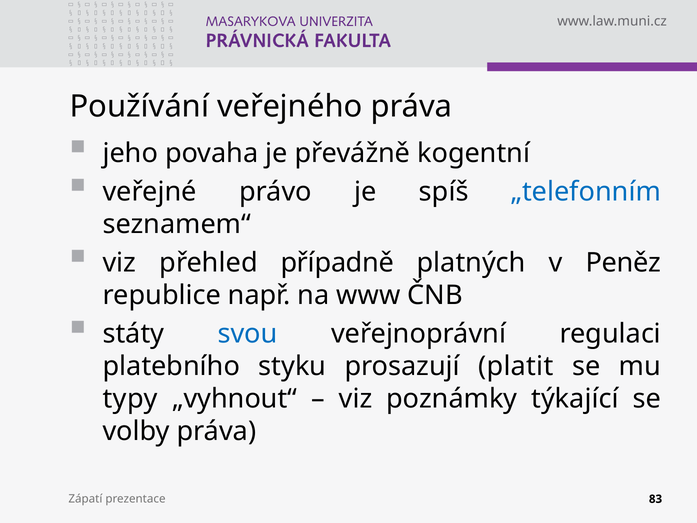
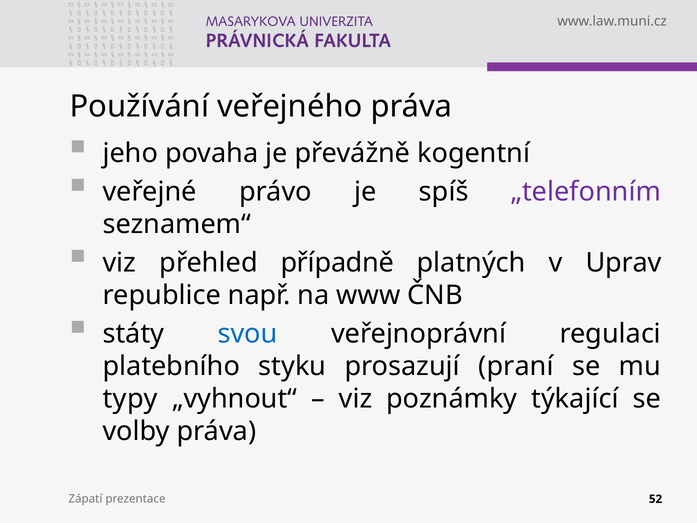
„telefonním colour: blue -> purple (586, 192)
Peněz: Peněz -> Uprav (624, 263)
platit: platit -> praní (516, 366)
83: 83 -> 52 (656, 499)
